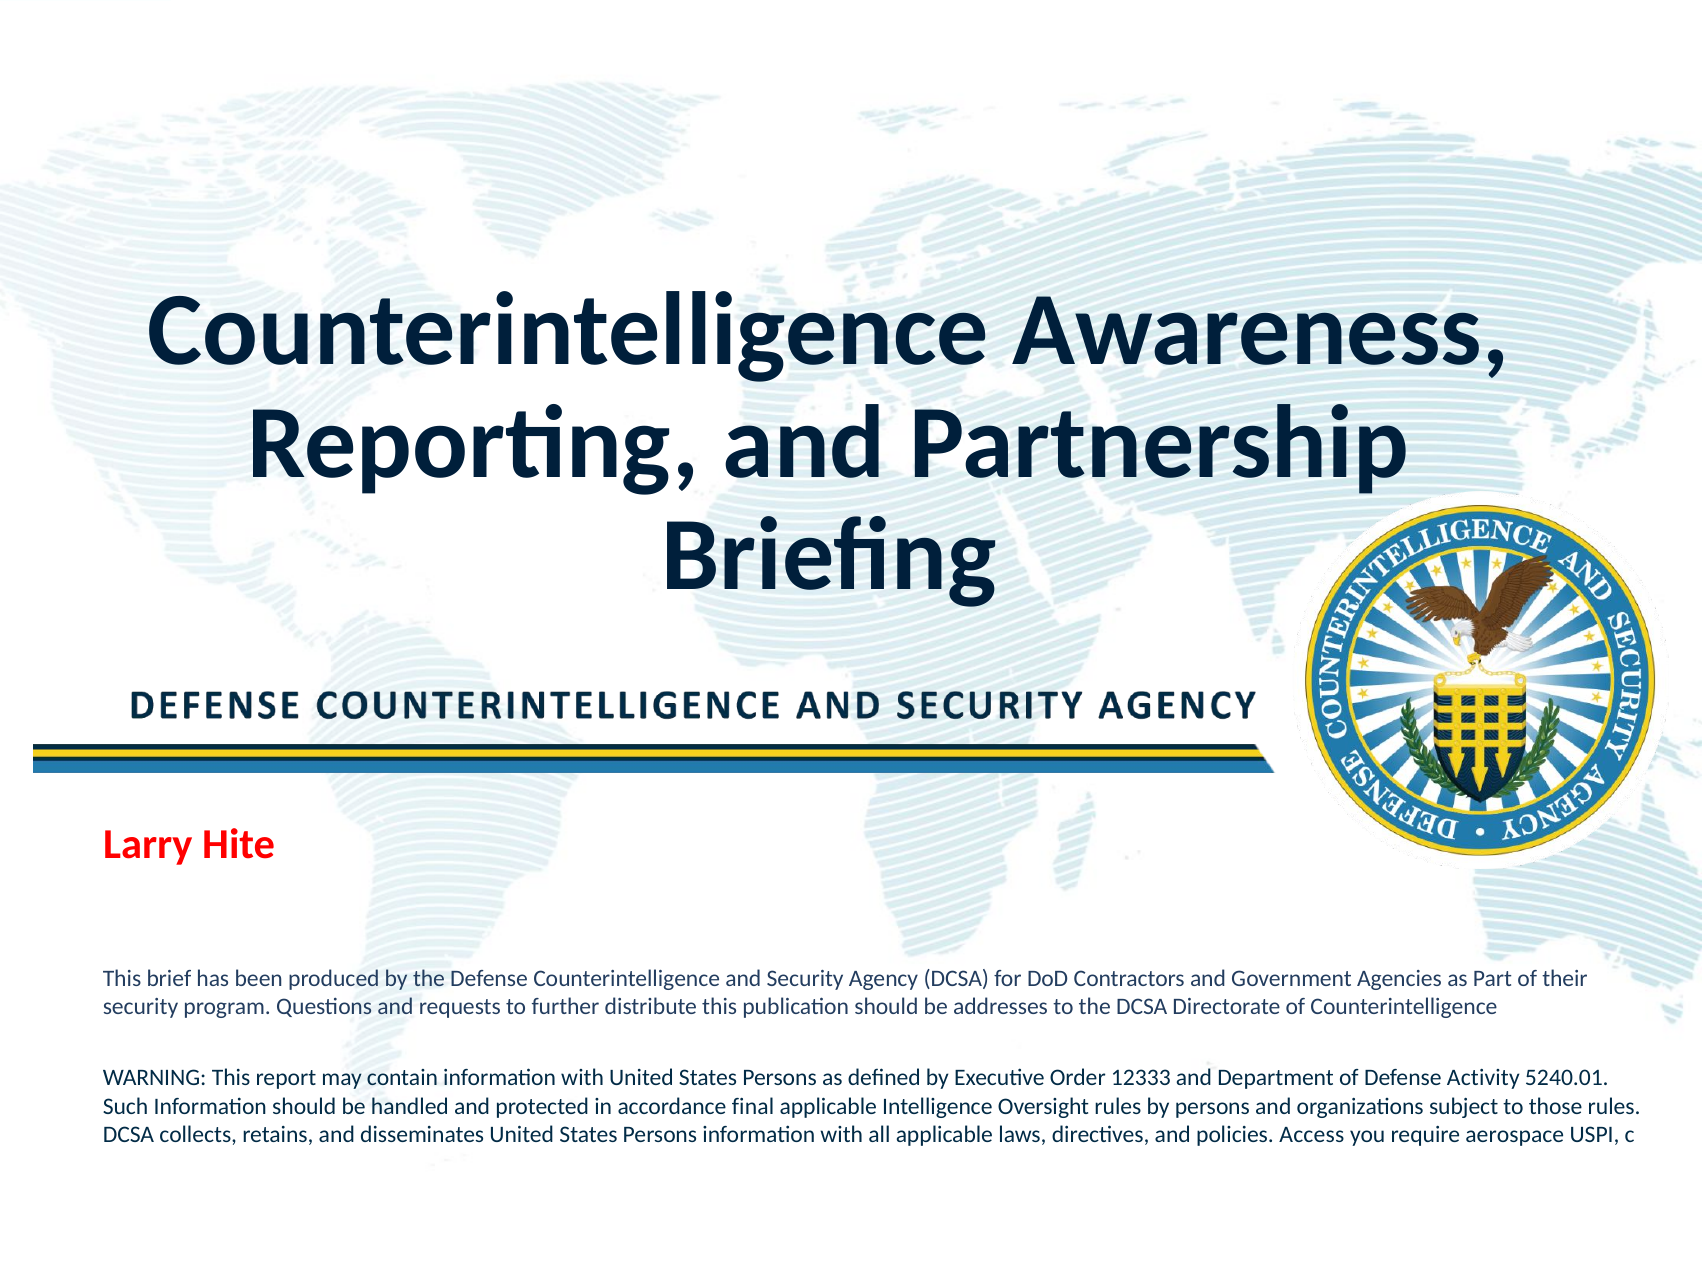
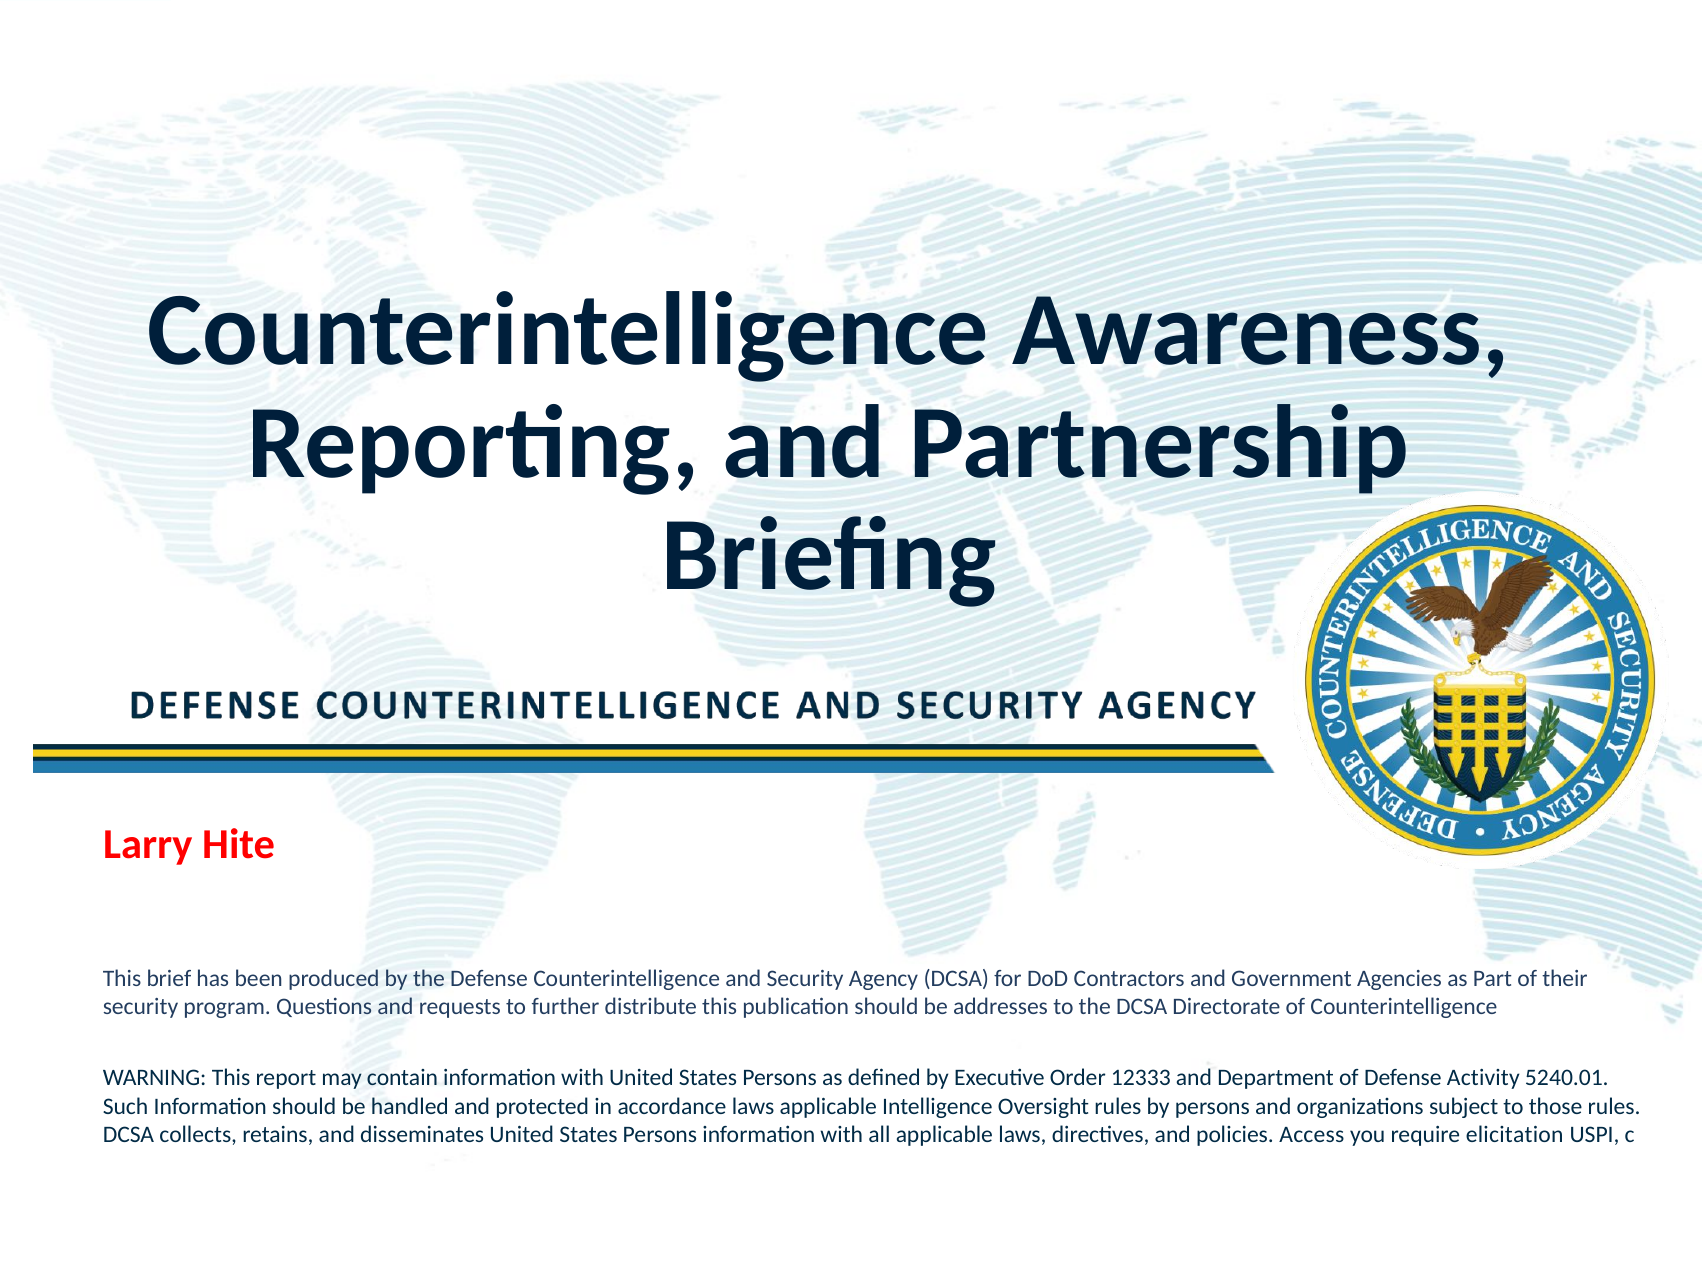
accordance final: final -> laws (753, 1107)
aerospace: aerospace -> elicitation (1515, 1135)
